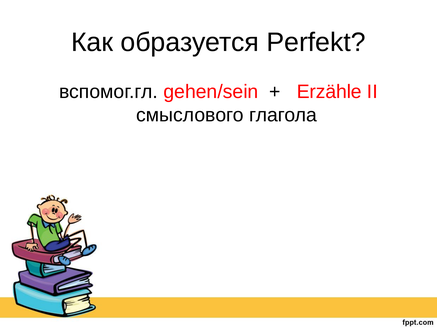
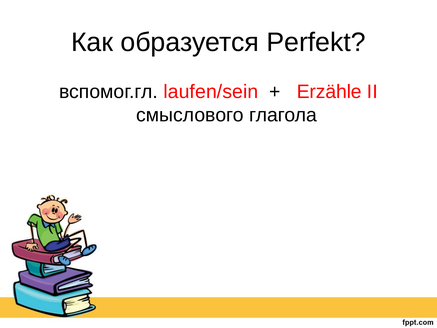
gehen/sein: gehen/sein -> laufen/sein (211, 92)
